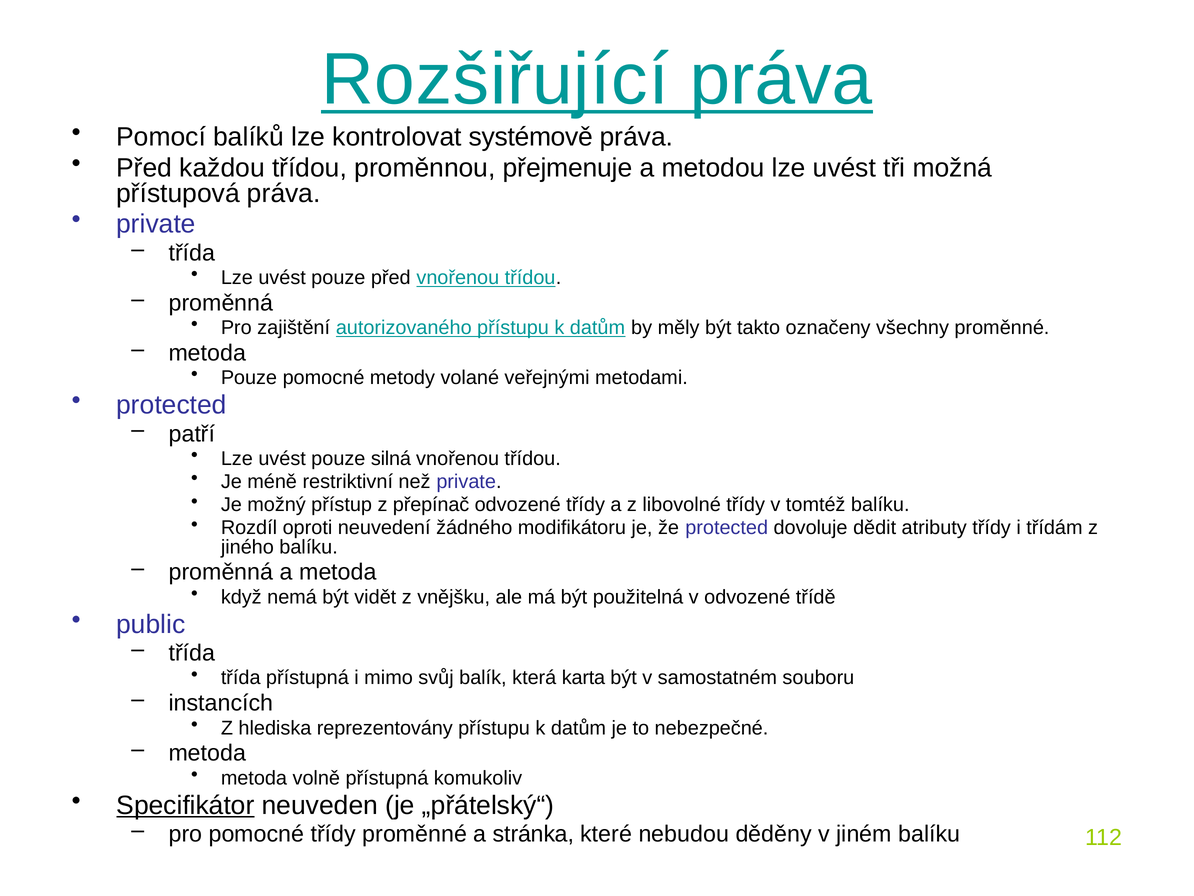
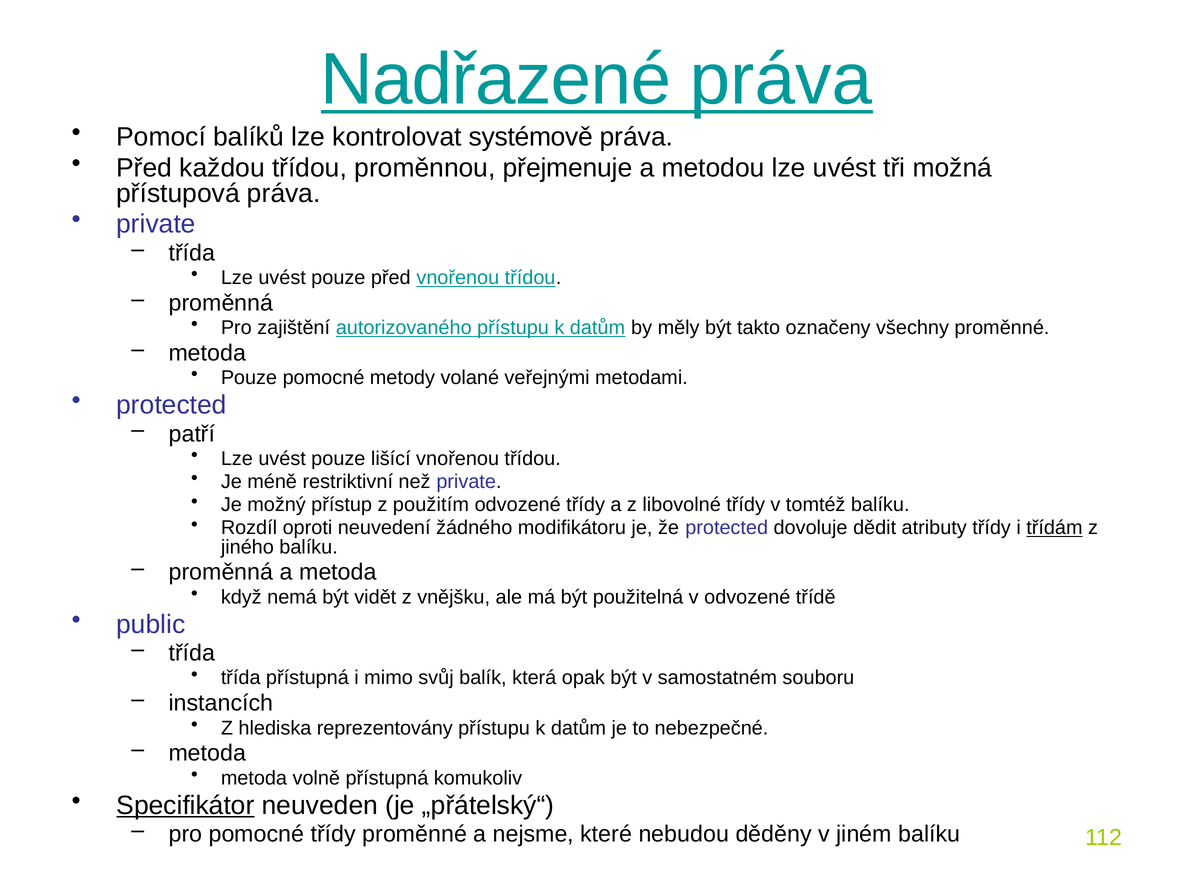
Rozšiřující: Rozšiřující -> Nadřazené (496, 80)
silná: silná -> lišící (391, 458)
přepínač: přepínač -> použitím (431, 505)
třídám underline: none -> present (1054, 528)
karta: karta -> opak (583, 678)
stránka: stránka -> nejsme (533, 834)
